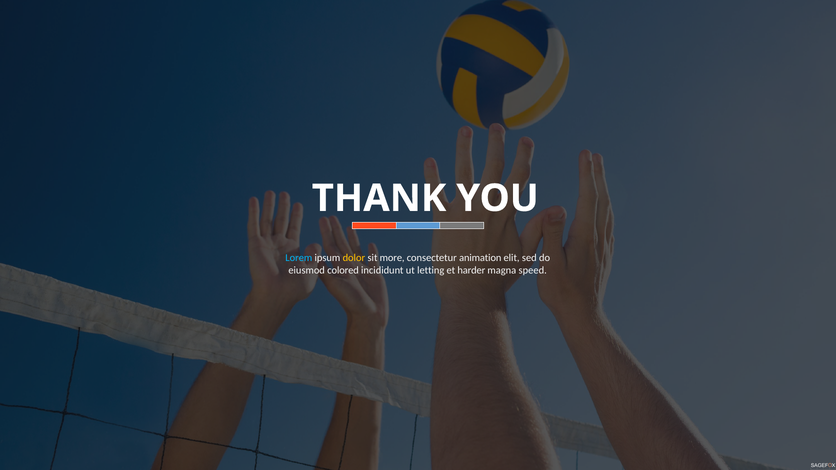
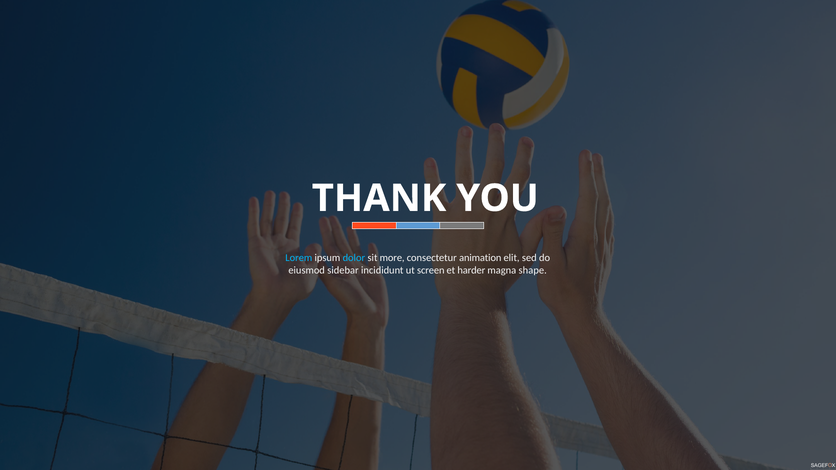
dolor colour: yellow -> light blue (354, 258)
colored: colored -> sidebar (343, 271)
letting: letting -> screen (431, 271)
speed: speed -> shape (533, 271)
